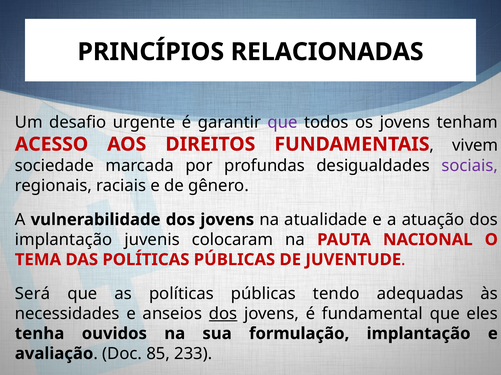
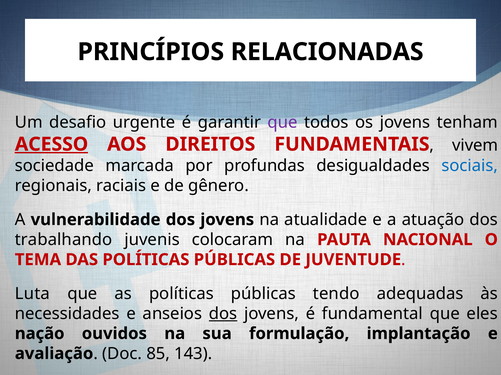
ACESSO underline: none -> present (52, 145)
sociais colour: purple -> blue (470, 166)
implantação: implantação -> trabalhando (64, 240)
Será: Será -> Luta (32, 294)
tenha: tenha -> nação (40, 334)
233: 233 -> 143 (193, 354)
